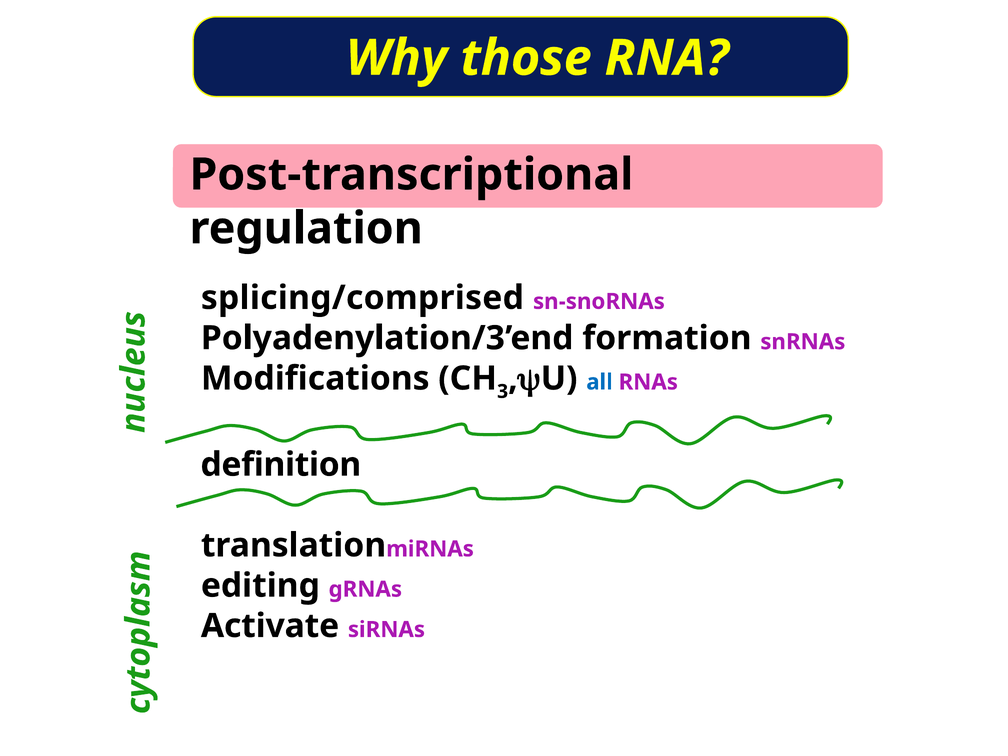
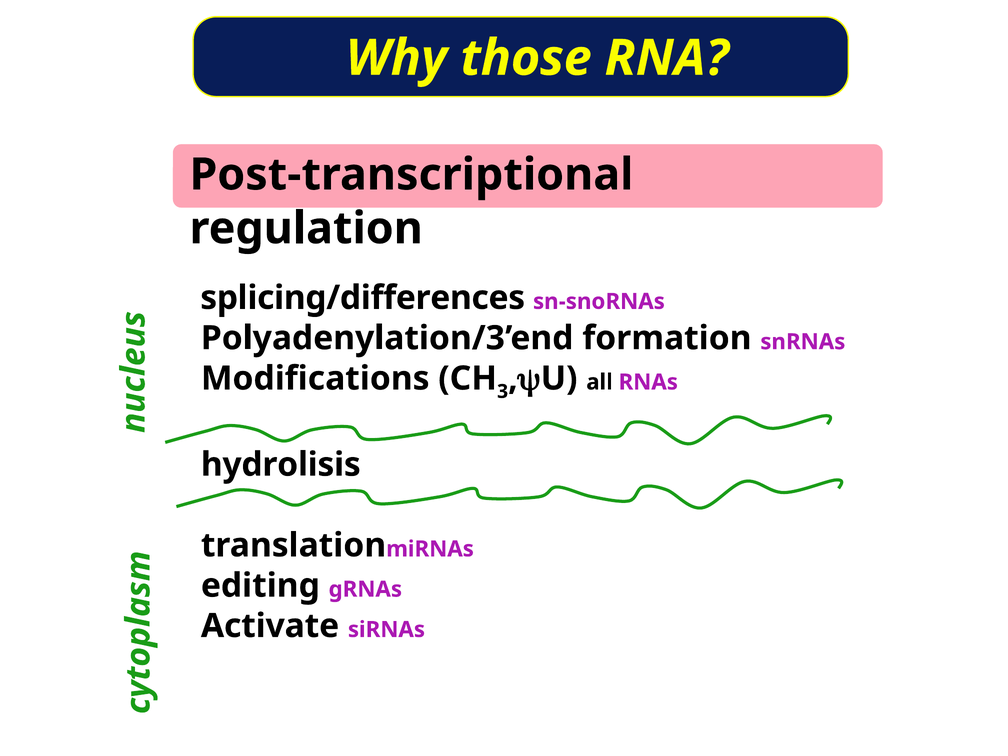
splicing/comprised: splicing/comprised -> splicing/differences (363, 298)
all colour: blue -> black (600, 382)
definition: definition -> hydrolisis (281, 465)
